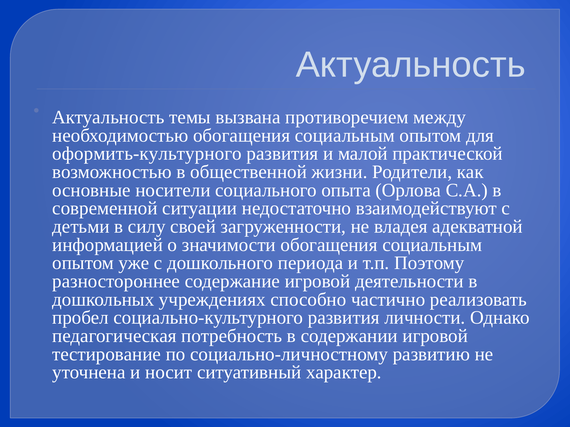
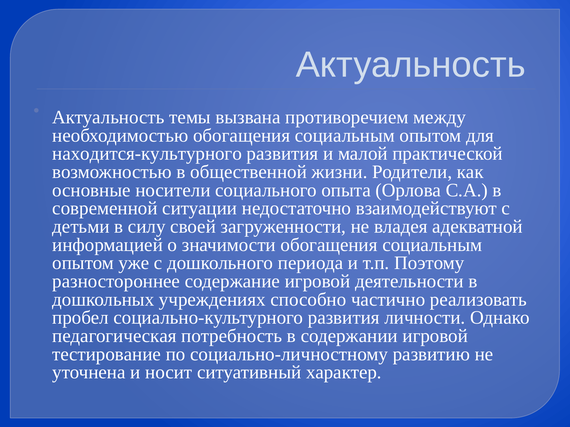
оформить-культурного: оформить-культурного -> находится-культурного (147, 154)
